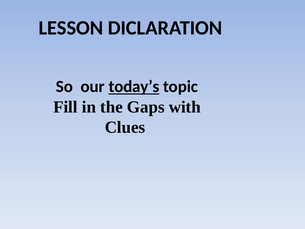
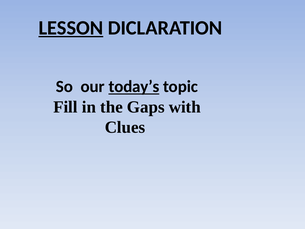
LESSON underline: none -> present (71, 28)
